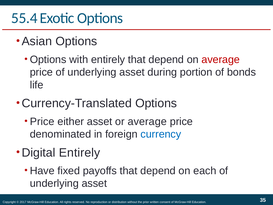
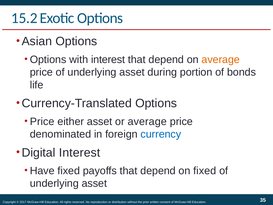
55.4: 55.4 -> 15.2 (24, 18)
with entirely: entirely -> interest (108, 59)
average colour: red -> orange (221, 59)
Digital Entirely: Entirely -> Interest (80, 152)
on each: each -> fixed (205, 171)
